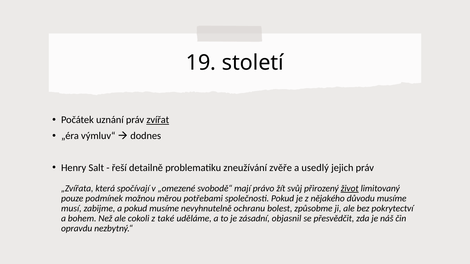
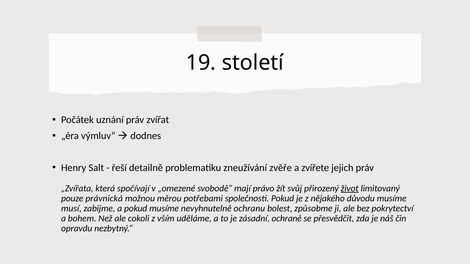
zvířat underline: present -> none (158, 120)
usedlý: usedlý -> zvířete (315, 168)
podmínek: podmínek -> právnická (104, 199)
také: také -> vším (166, 219)
objasnil: objasnil -> ochraně (287, 219)
